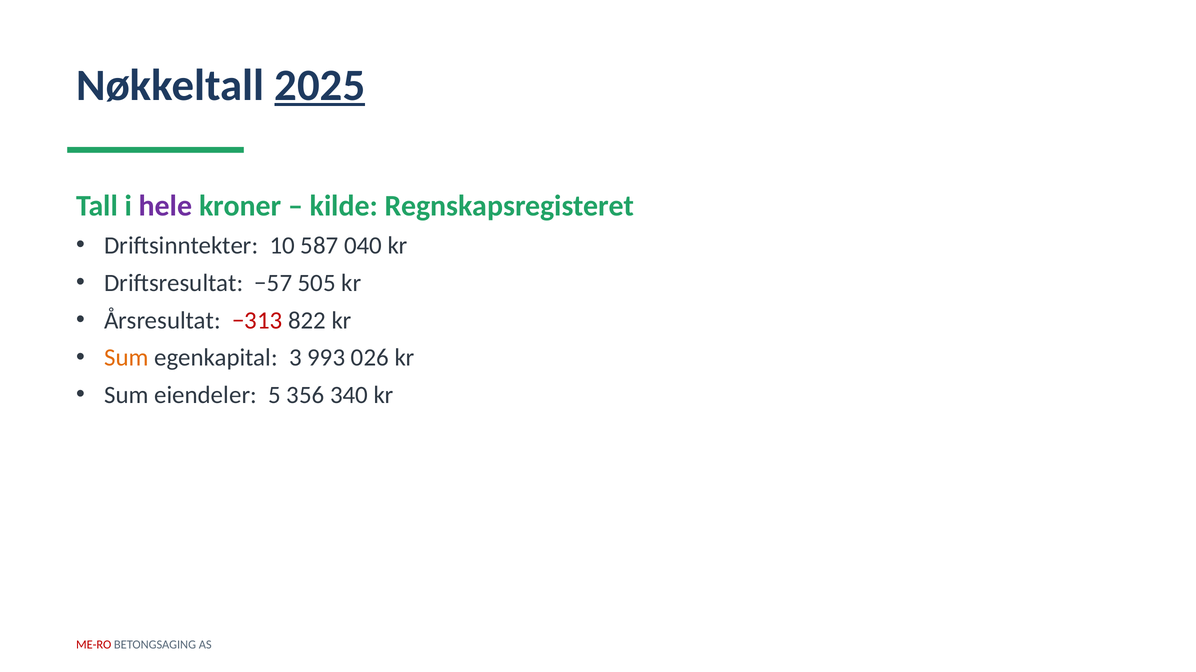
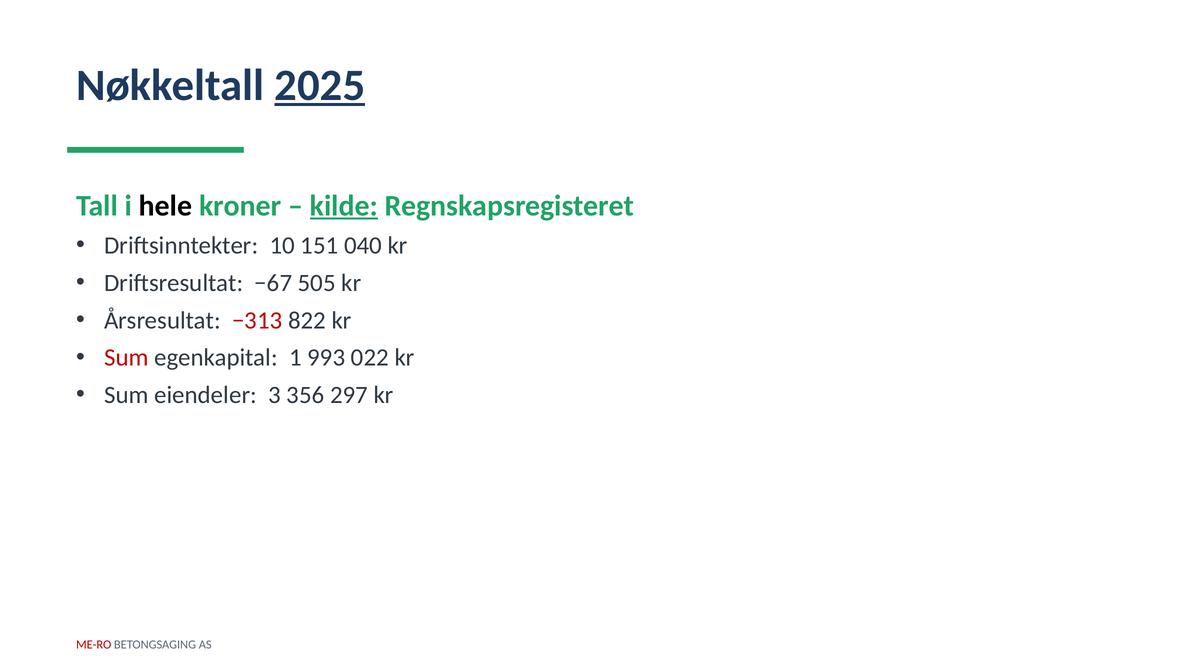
hele colour: purple -> black (166, 206)
kilde underline: none -> present (344, 206)
587: 587 -> 151 (319, 246)
−57: −57 -> −67 (273, 283)
Sum colour: orange -> red (126, 358)
3: 3 -> 1 (295, 358)
026: 026 -> 022 (370, 358)
5: 5 -> 3 (274, 396)
340: 340 -> 297 (349, 396)
